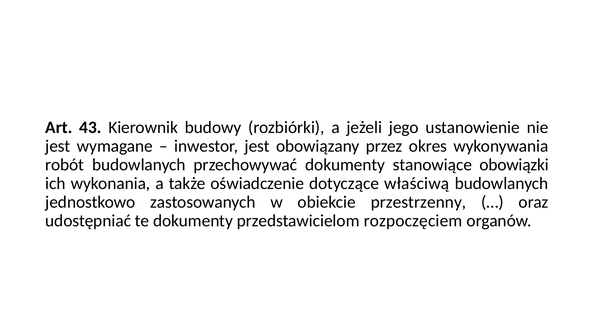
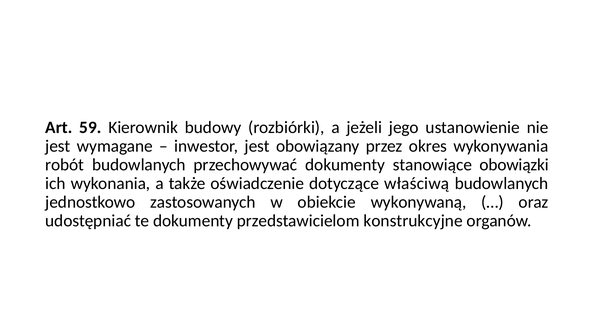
43: 43 -> 59 (90, 127)
przestrzenny: przestrzenny -> wykonywaną (419, 202)
rozpoczęciem: rozpoczęciem -> konstrukcyjne (413, 221)
